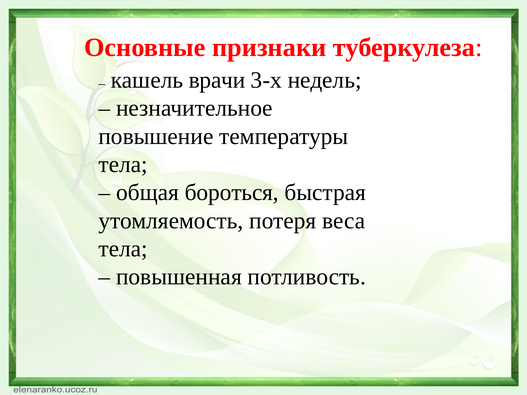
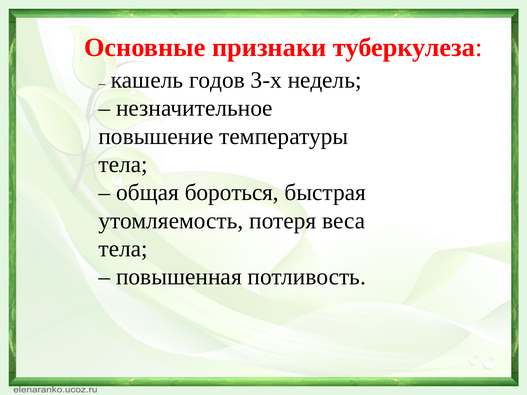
врачи: врачи -> годов (217, 80)
